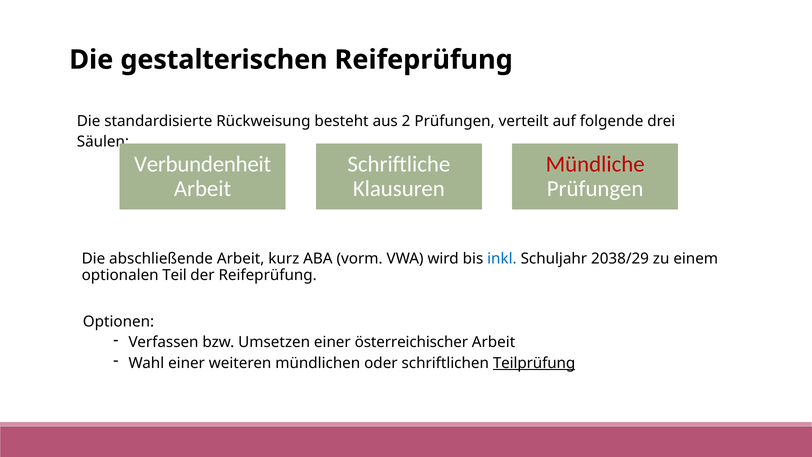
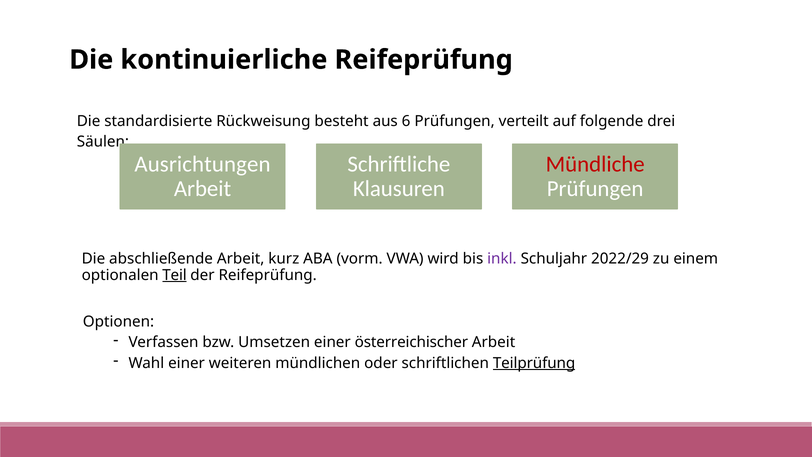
gestalterischen: gestalterischen -> kontinuierliche (224, 60)
2: 2 -> 6 (406, 121)
Verbundenheit: Verbundenheit -> Ausrichtungen (202, 164)
inkl colour: blue -> purple (502, 258)
2038/29: 2038/29 -> 2022/29 (620, 258)
Teil underline: none -> present (175, 275)
